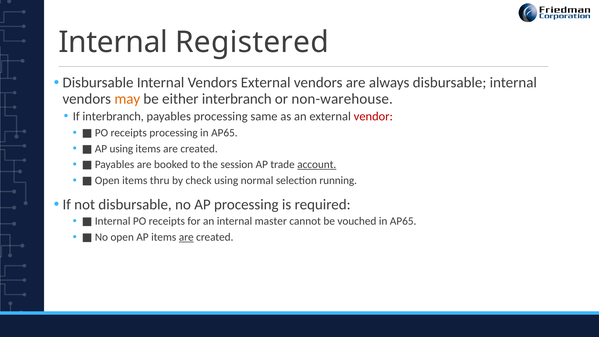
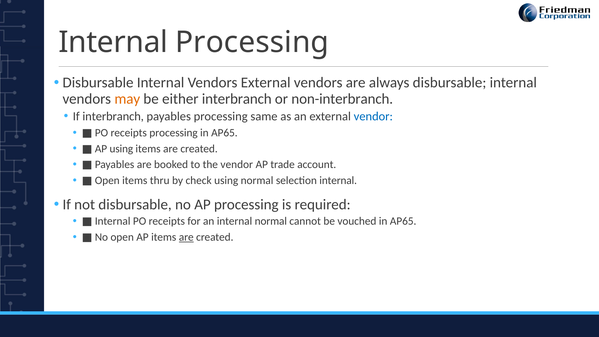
Internal Registered: Registered -> Processing (252, 42)
non-warehouse: non-warehouse -> non-interbranch (342, 99)
vendor colour: red -> blue (373, 116)
the session: session -> vendor (237, 165)
account underline: present -> none (317, 165)
selection running: running -> internal (338, 180)
internal master: master -> normal (271, 221)
